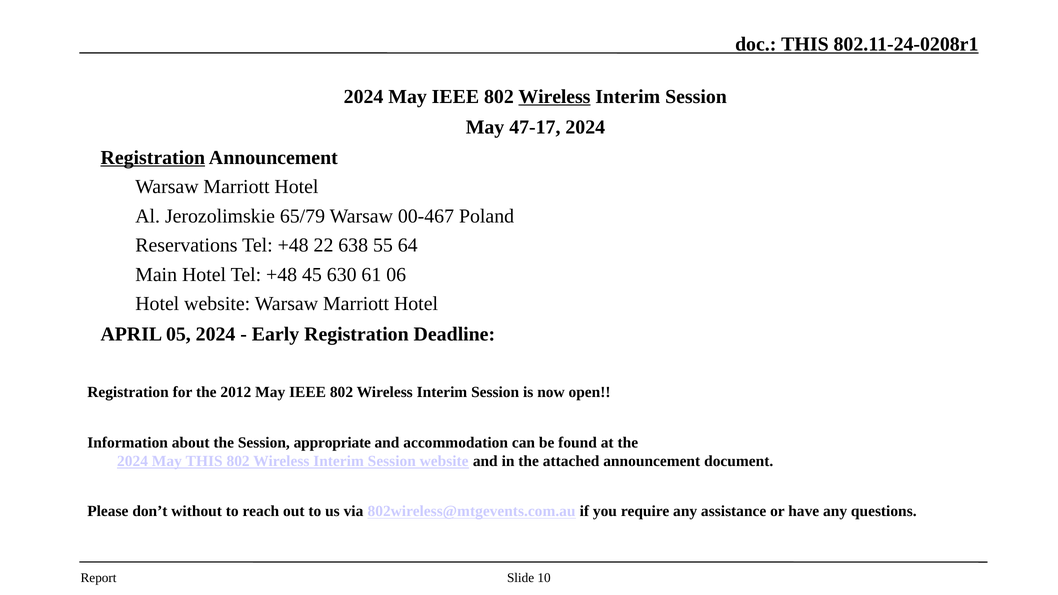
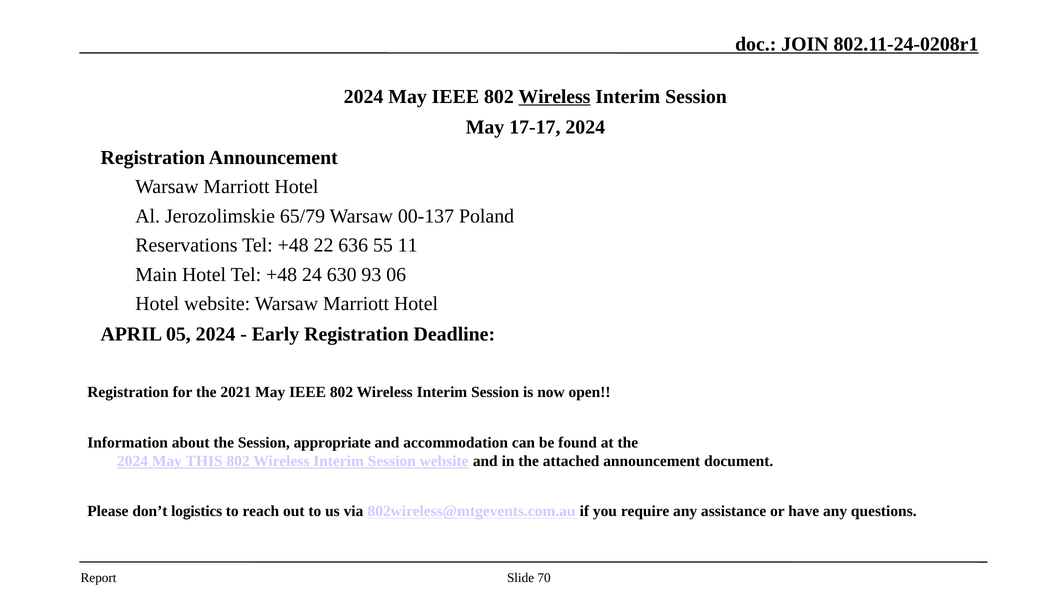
THIS: THIS -> JOIN (805, 44)
47-17: 47-17 -> 17-17 (535, 127)
Registration underline: present -> none (153, 157)
00-467: 00-467 -> 00-137 (426, 216)
638: 638 -> 636 (353, 245)
64: 64 -> 11 (408, 245)
45: 45 -> 24 (312, 275)
61: 61 -> 93 (371, 275)
2012: 2012 -> 2021 (236, 392)
without: without -> logistics (197, 511)
10: 10 -> 70 (544, 578)
